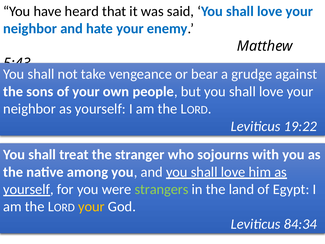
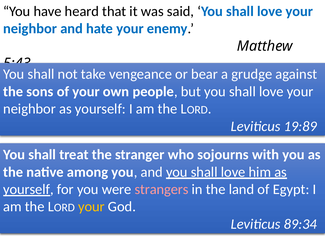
19:22: 19:22 -> 19:89 (300, 126)
strangers colour: light green -> pink (162, 189)
84:34: 84:34 -> 89:34 (300, 224)
